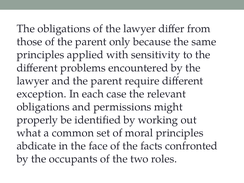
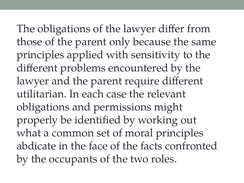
exception: exception -> utilitarian (42, 94)
